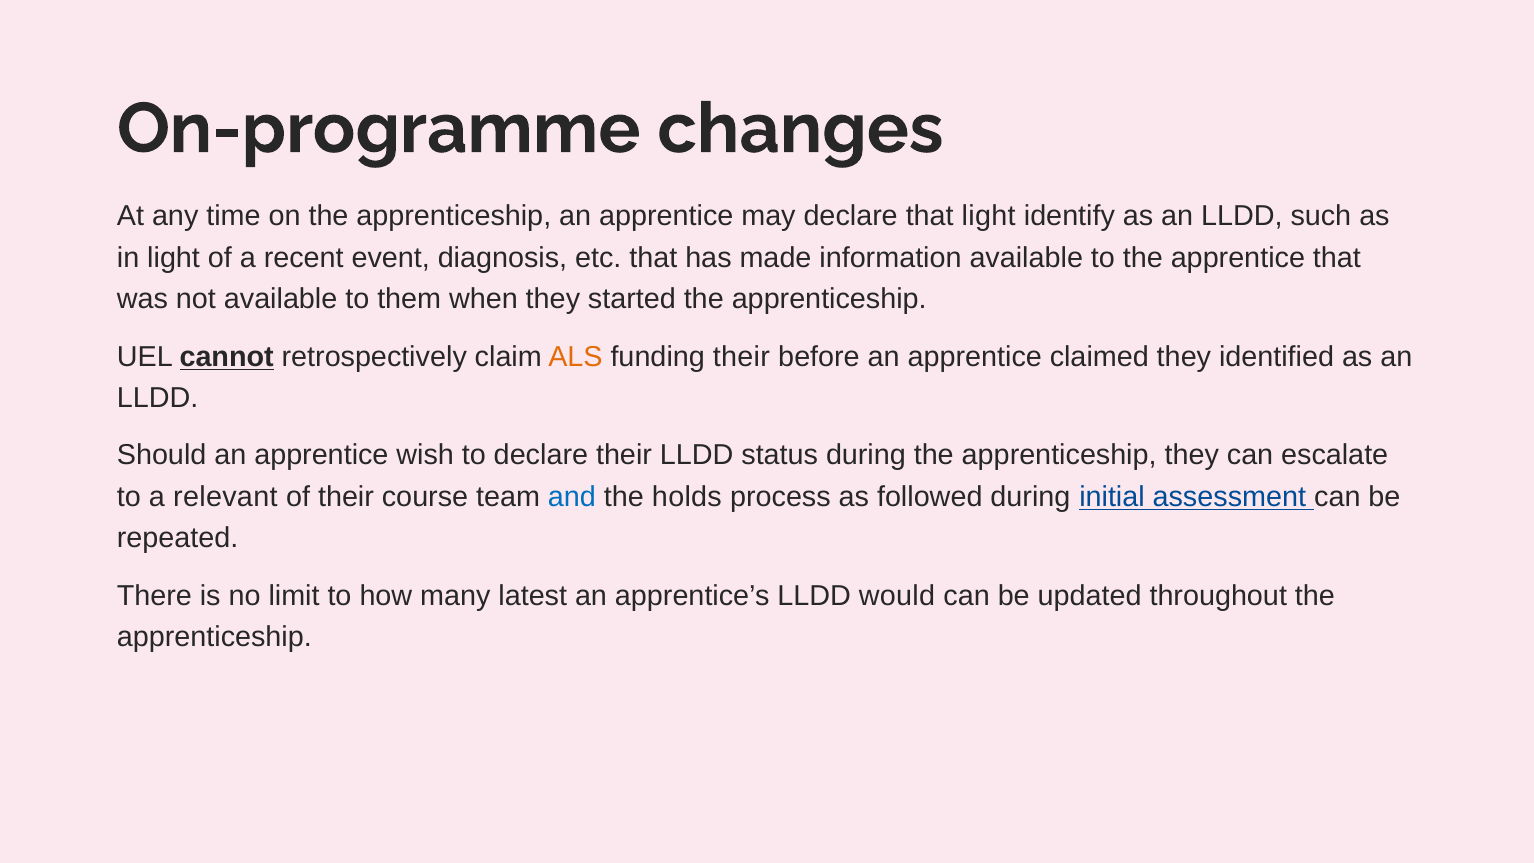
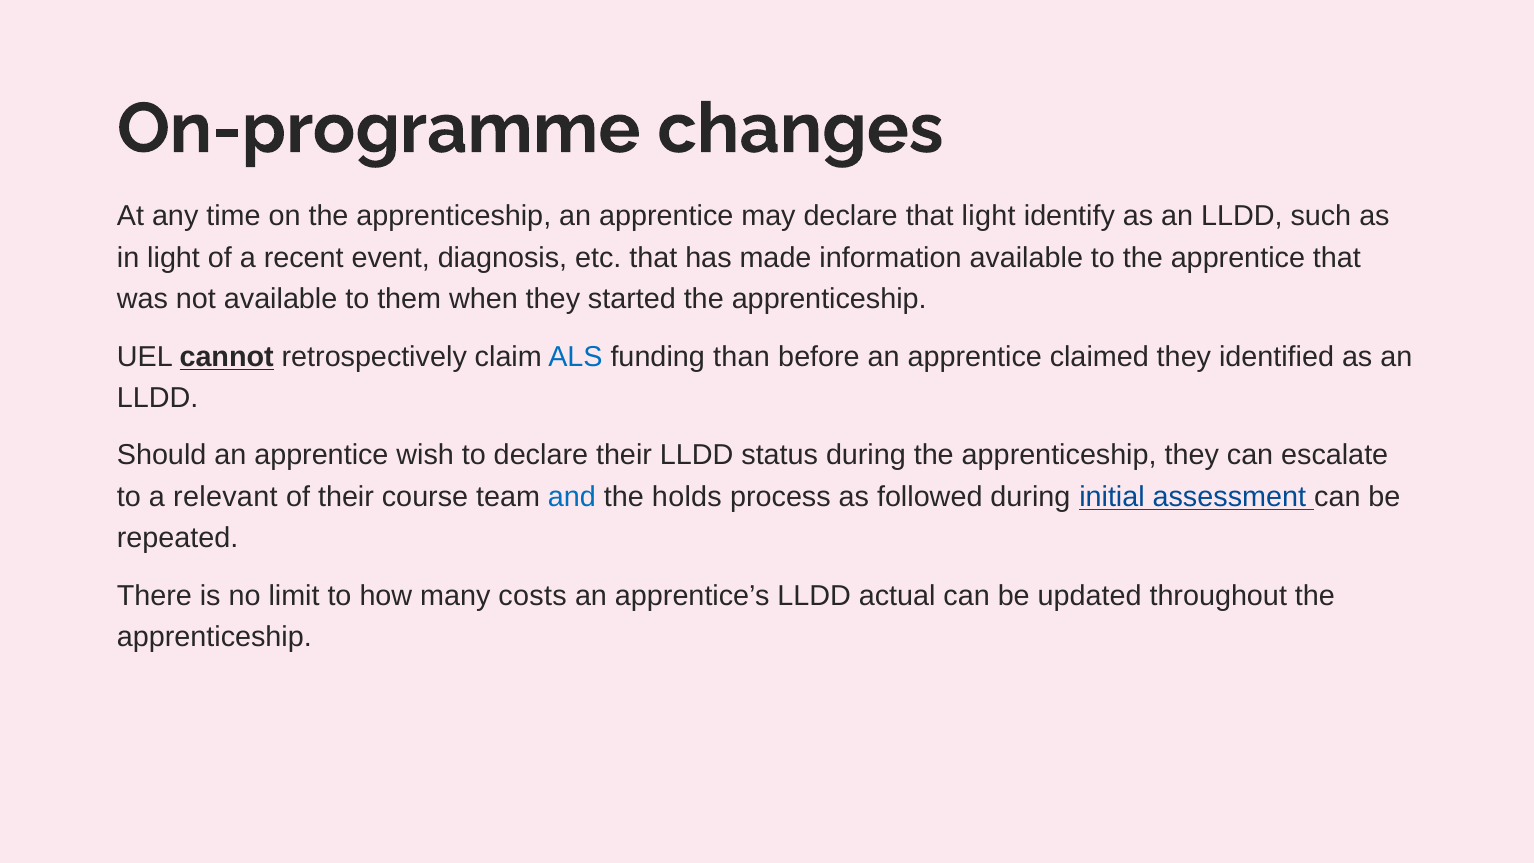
ALS colour: orange -> blue (575, 357)
funding their: their -> than (741, 357)
latest: latest -> costs (533, 596)
would: would -> actual (897, 596)
